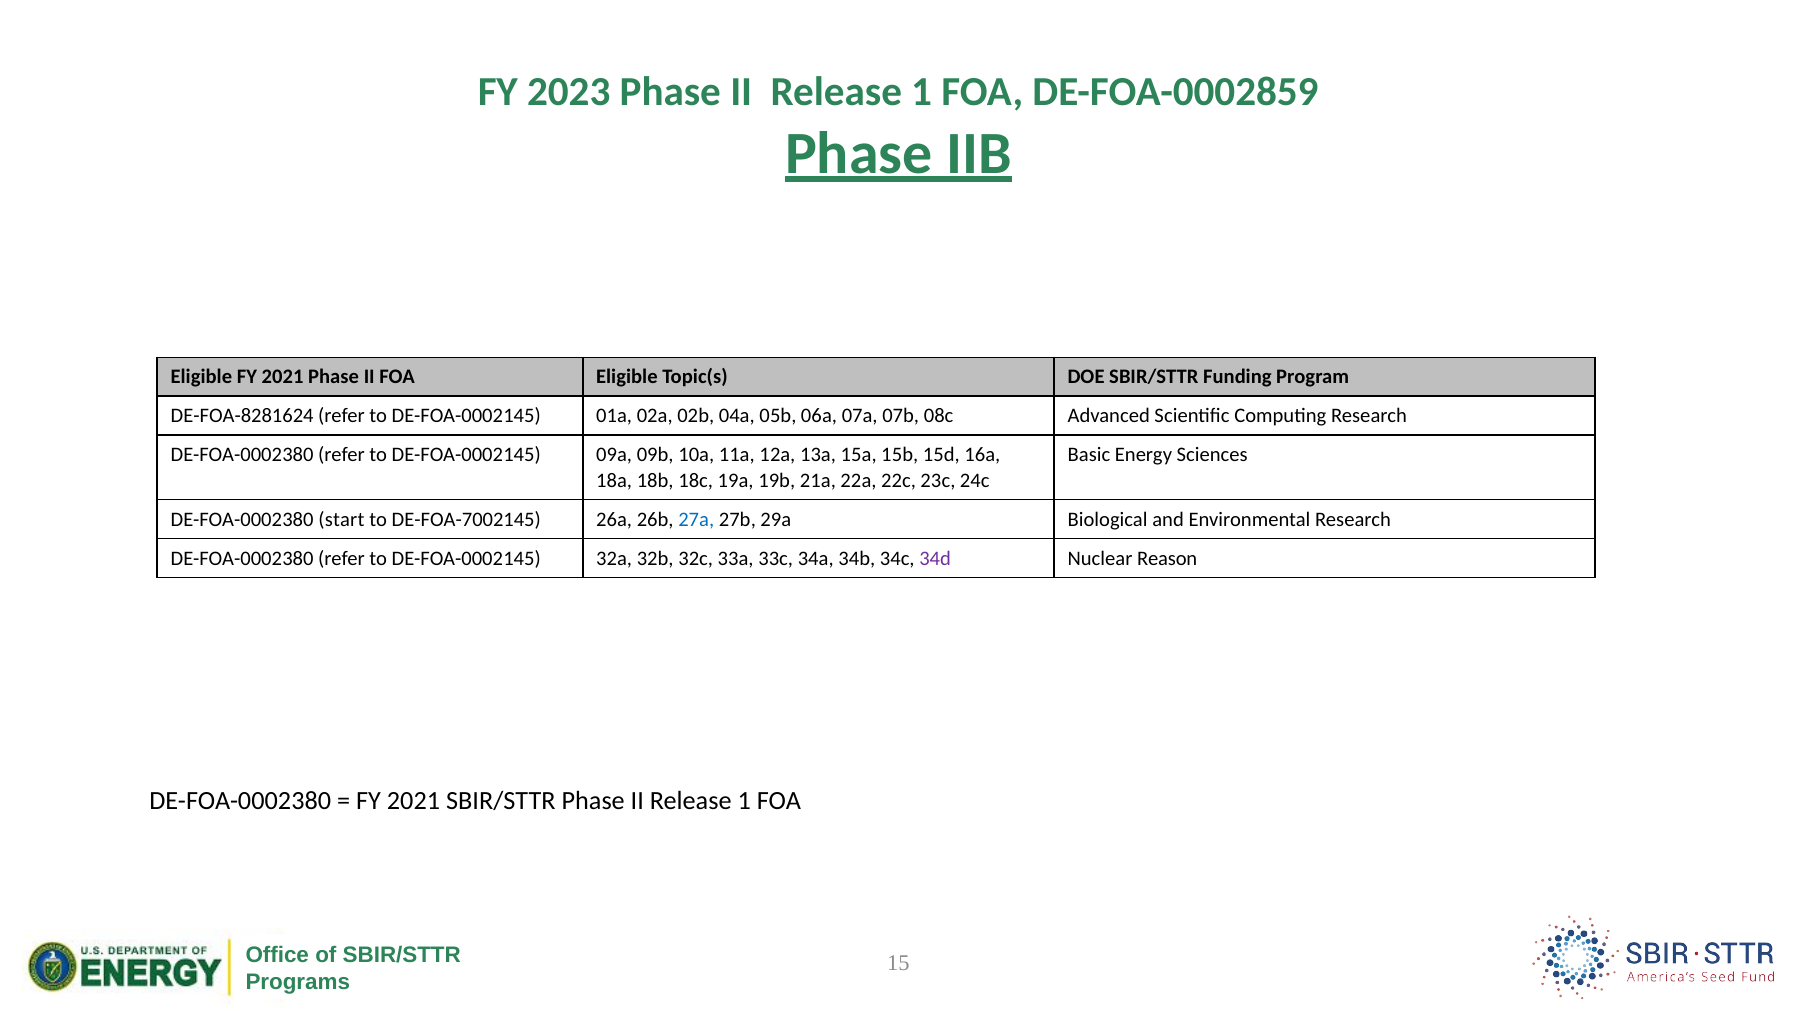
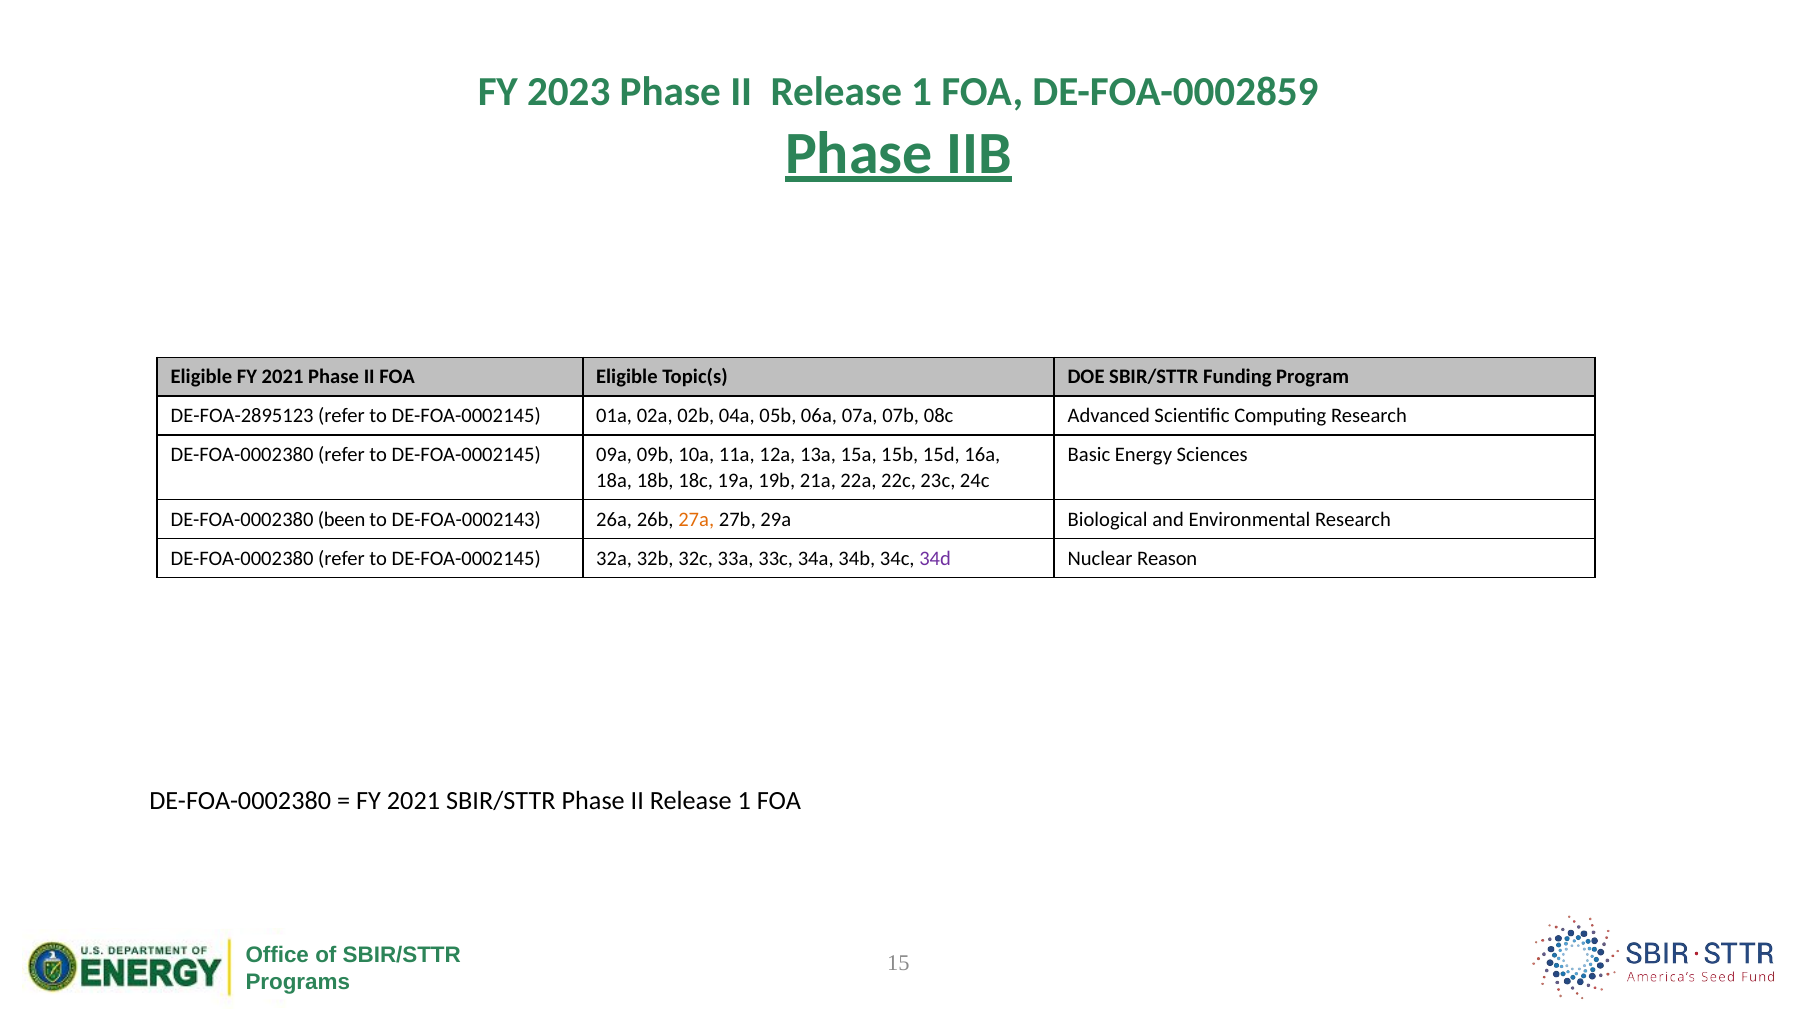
DE-FOA-8281624: DE-FOA-8281624 -> DE-FOA-2895123 (242, 416)
start: start -> been (342, 519)
DE-FOA-7002145: DE-FOA-7002145 -> DE-FOA-0002143 (466, 519)
27a colour: blue -> orange (696, 519)
